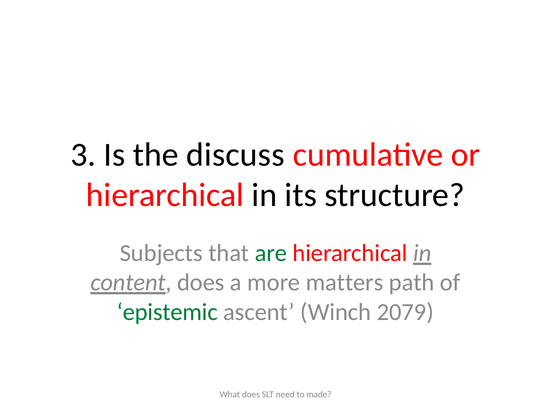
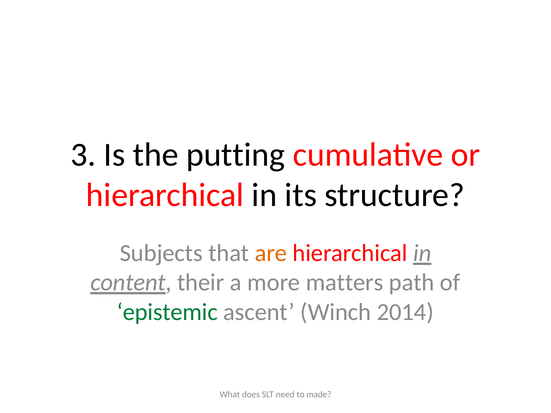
discuss: discuss -> putting (235, 155)
are colour: green -> orange (271, 253)
content does: does -> their (201, 283)
2079: 2079 -> 2014 (405, 312)
